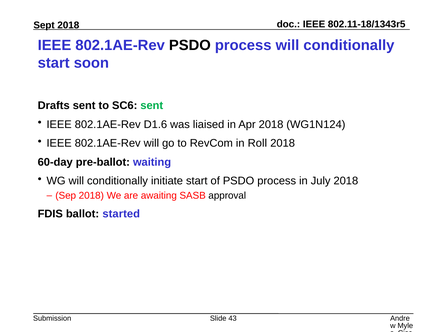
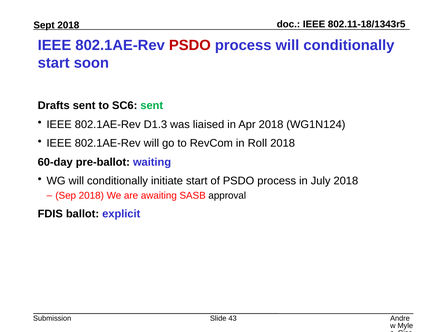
PSDO colour: black -> red (190, 45)
D1.6: D1.6 -> D1.3 (155, 124)
started: started -> explicit (121, 214)
